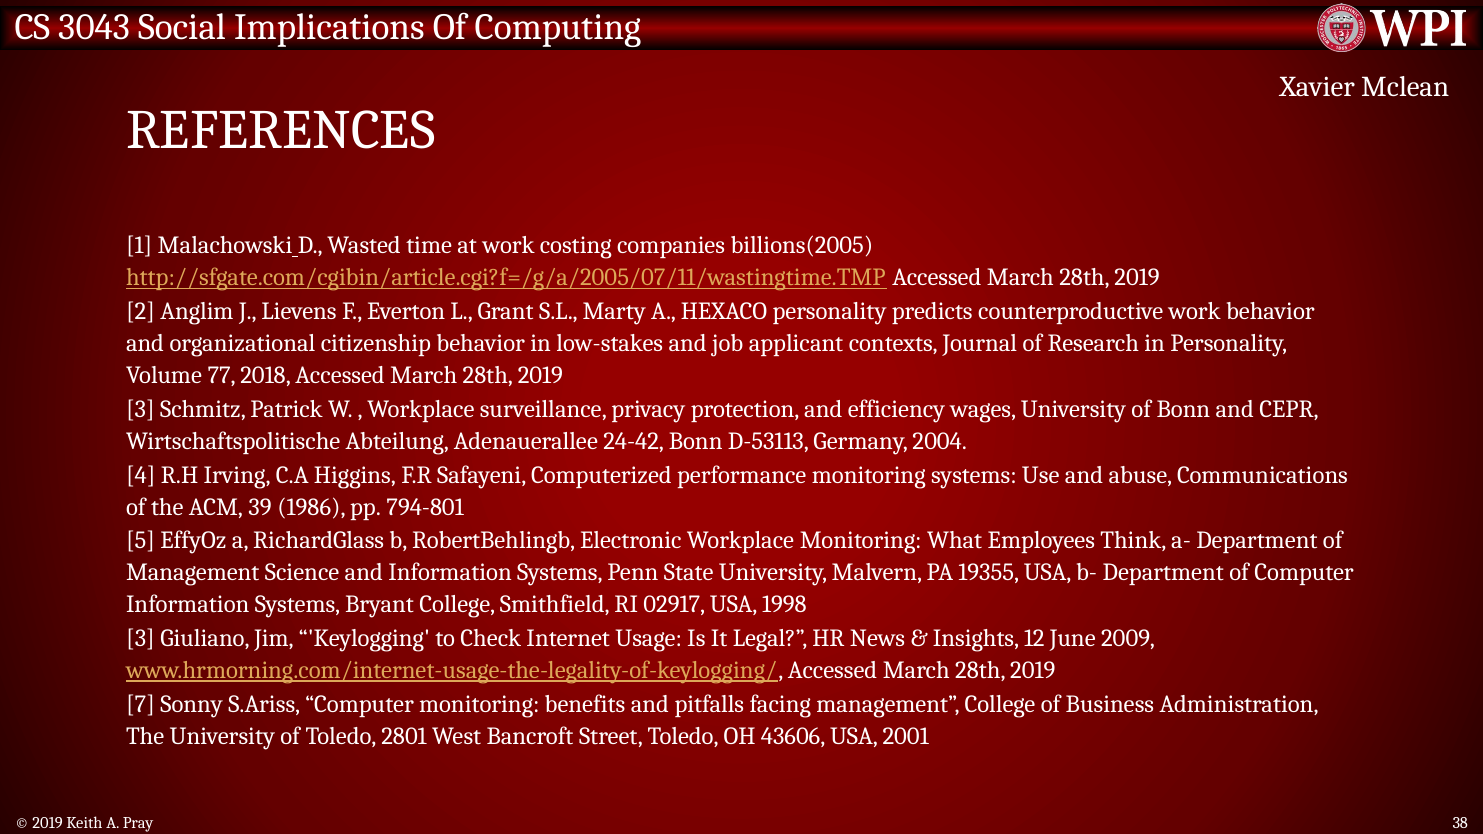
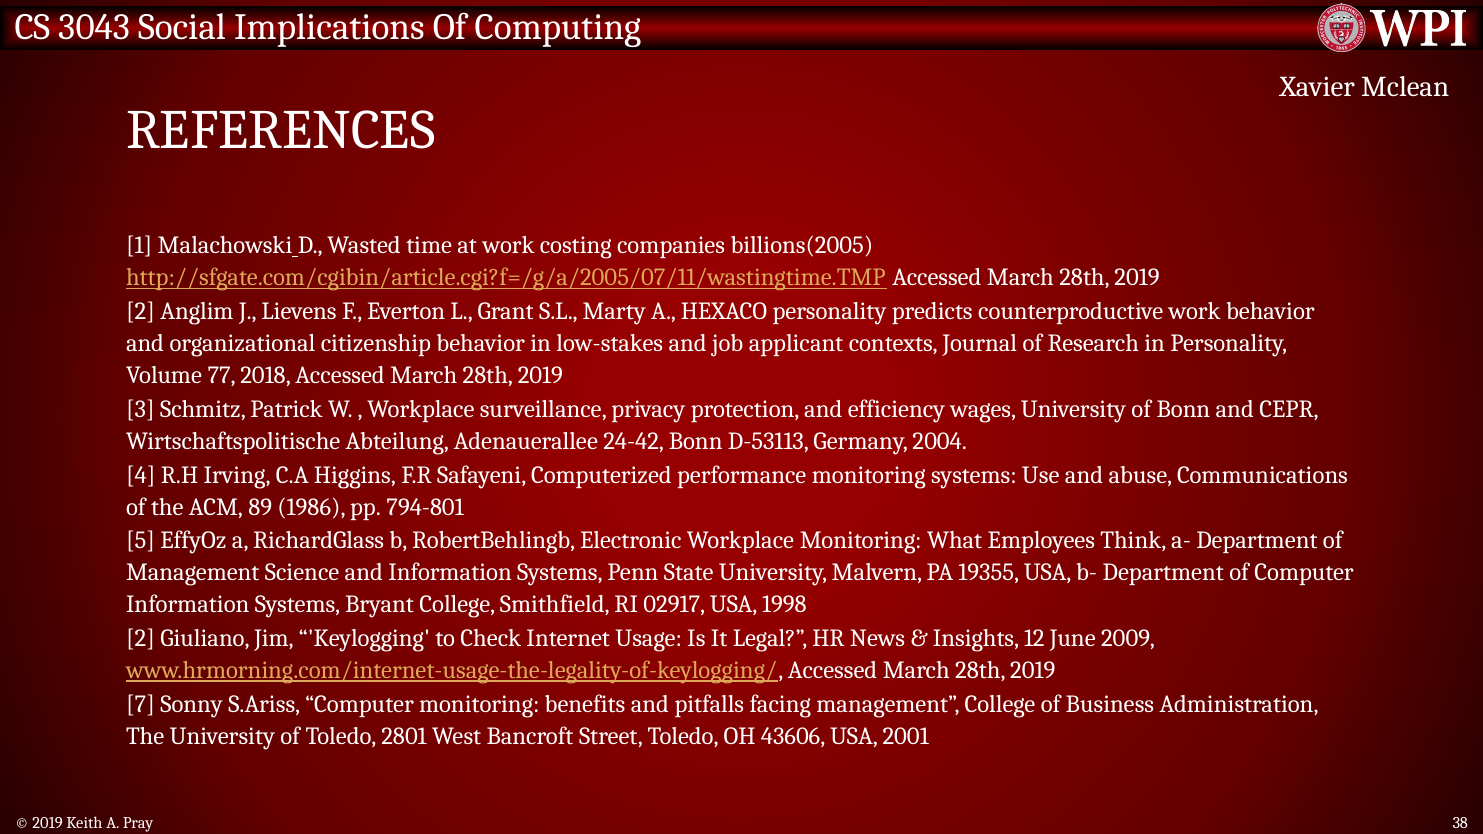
39: 39 -> 89 (260, 507)
3: 3 -> 2 (141, 639)
